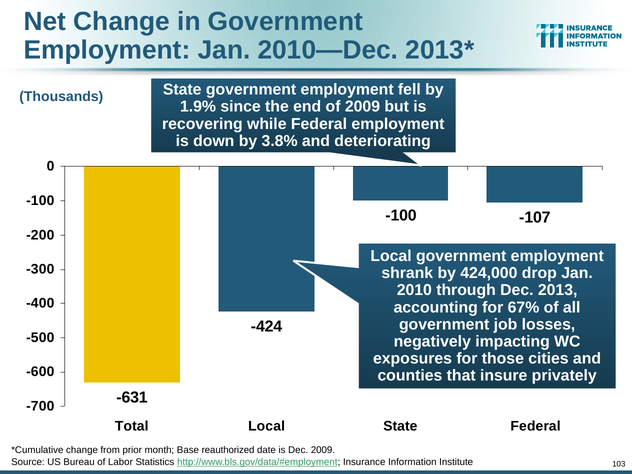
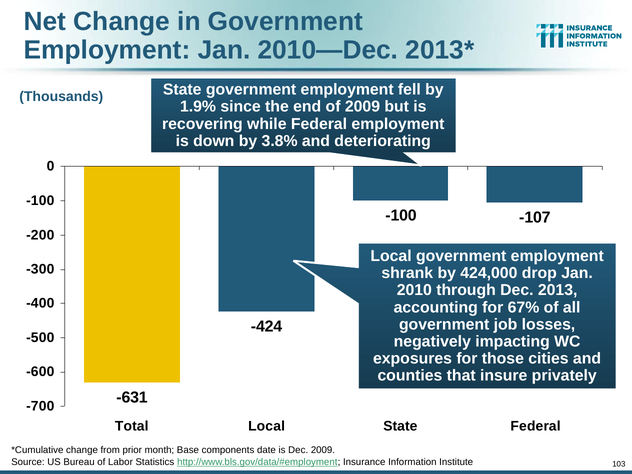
reauthorized: reauthorized -> components (228, 450)
